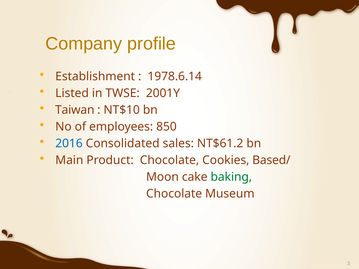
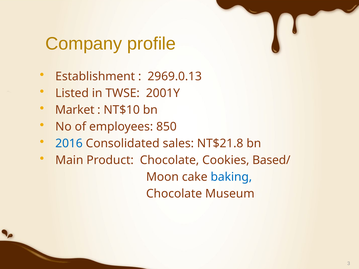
1978.6.14: 1978.6.14 -> 2969.0.13 (175, 77)
Taiwan: Taiwan -> Market (75, 110)
NT$61.2: NT$61.2 -> NT$21.8 (220, 144)
baking colour: green -> blue (231, 177)
